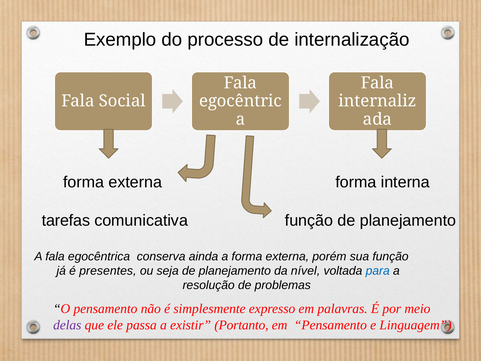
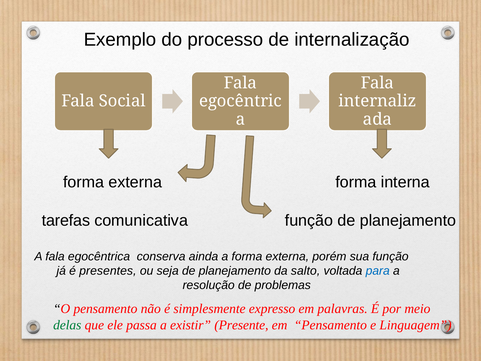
nível: nível -> salto (306, 271)
delas colour: purple -> green (67, 325)
Portanto: Portanto -> Presente (241, 325)
